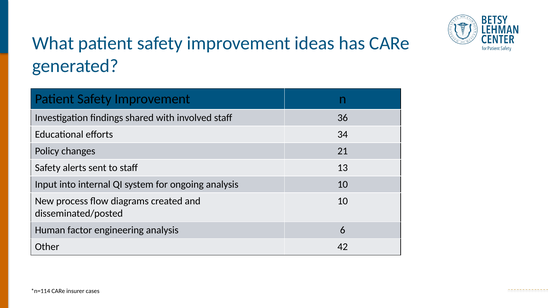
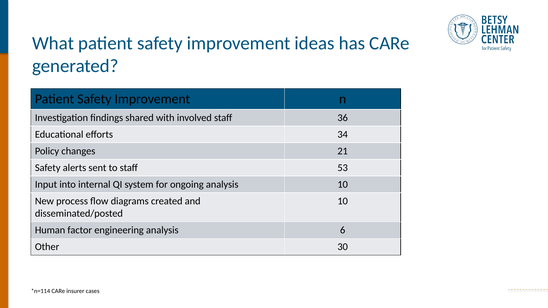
13: 13 -> 53 (343, 168)
42: 42 -> 30 (343, 247)
